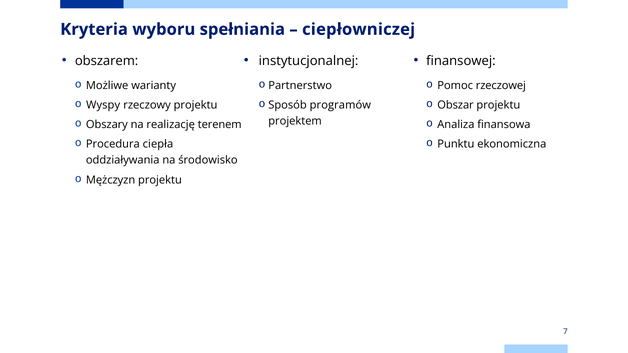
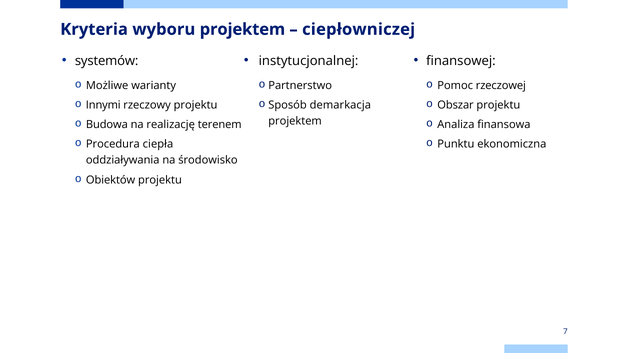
wyboru spełniania: spełniania -> projektem (242, 29)
obszarem: obszarem -> systemów (107, 61)
Wyspy: Wyspy -> Innymi (103, 105)
programów: programów -> demarkacja (340, 105)
Obszary: Obszary -> Budowa (107, 125)
Mężczyzn: Mężczyzn -> Obiektów (111, 180)
